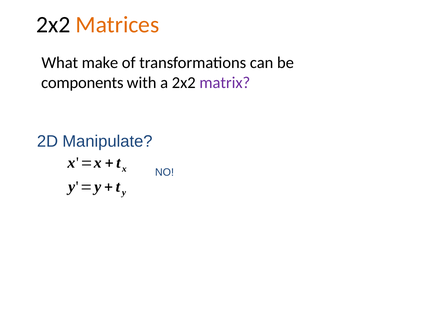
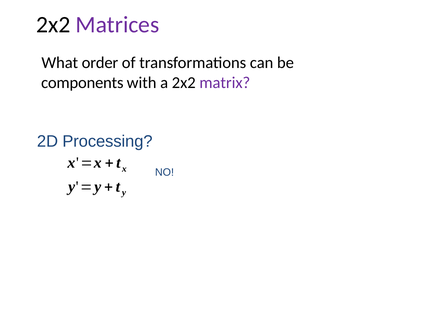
Matrices colour: orange -> purple (117, 25)
make: make -> order (100, 63)
Manipulate: Manipulate -> Processing (107, 141)
